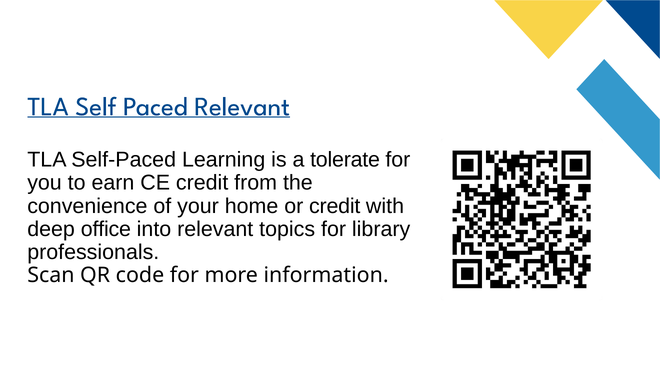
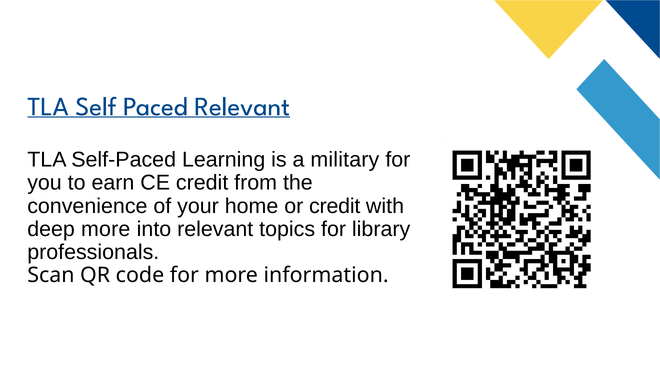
tolerate: tolerate -> military (345, 160)
deep office: office -> more (106, 229)
